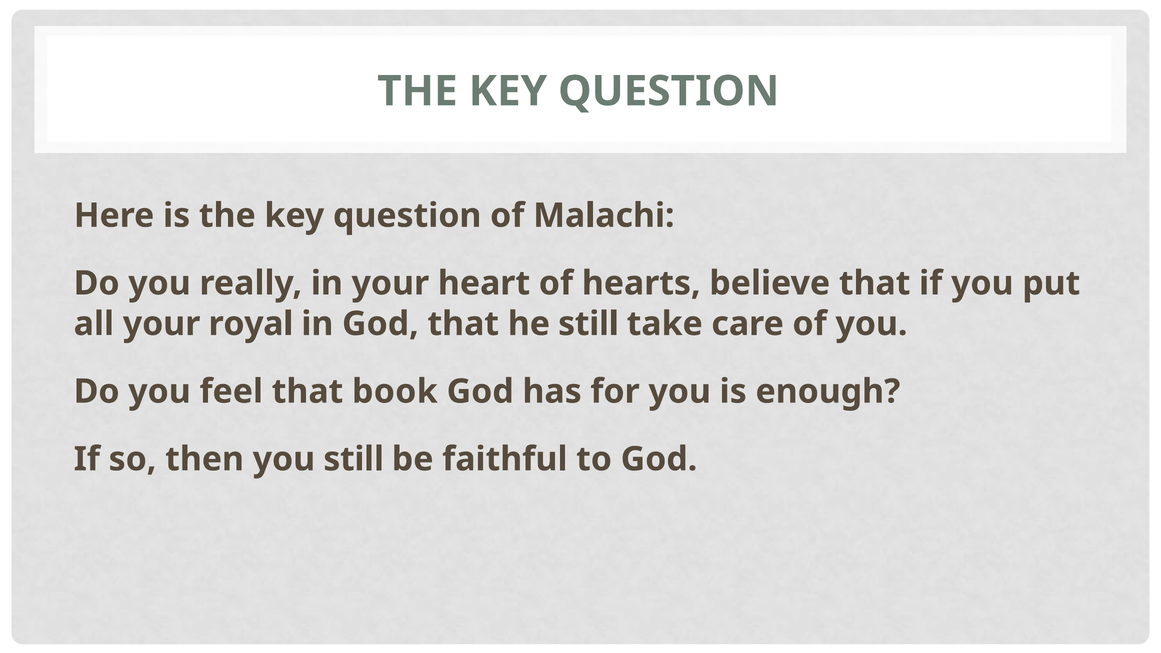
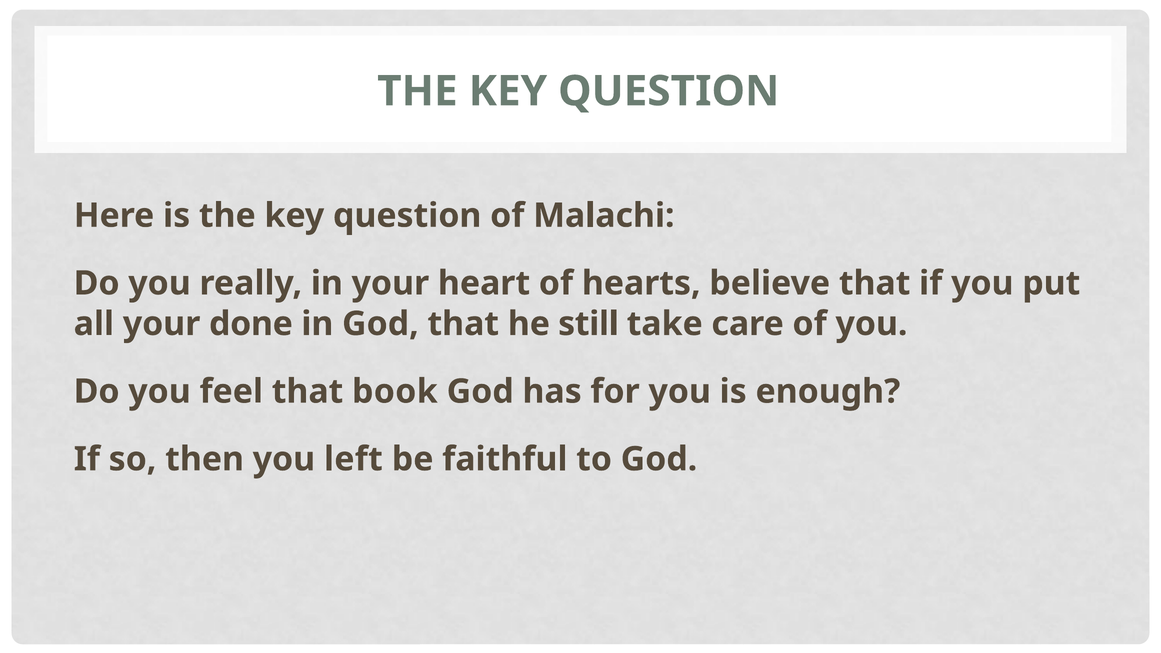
royal: royal -> done (251, 324)
you still: still -> left (353, 459)
